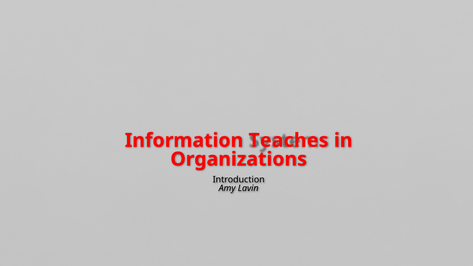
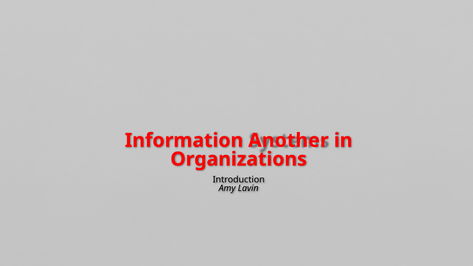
Teaches: Teaches -> Another (288, 140)
